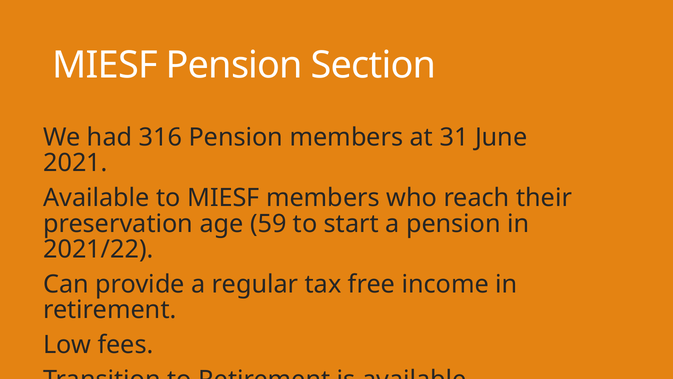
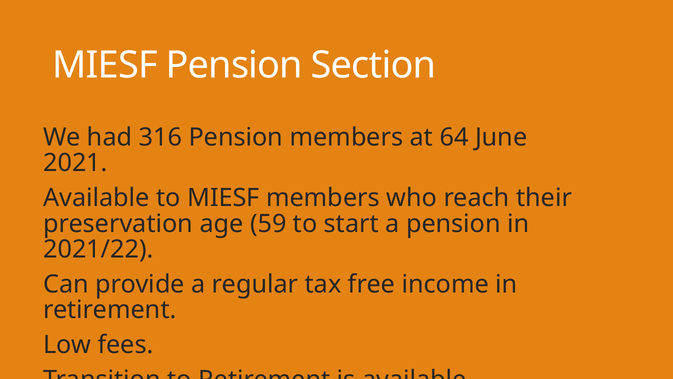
31: 31 -> 64 (454, 137)
